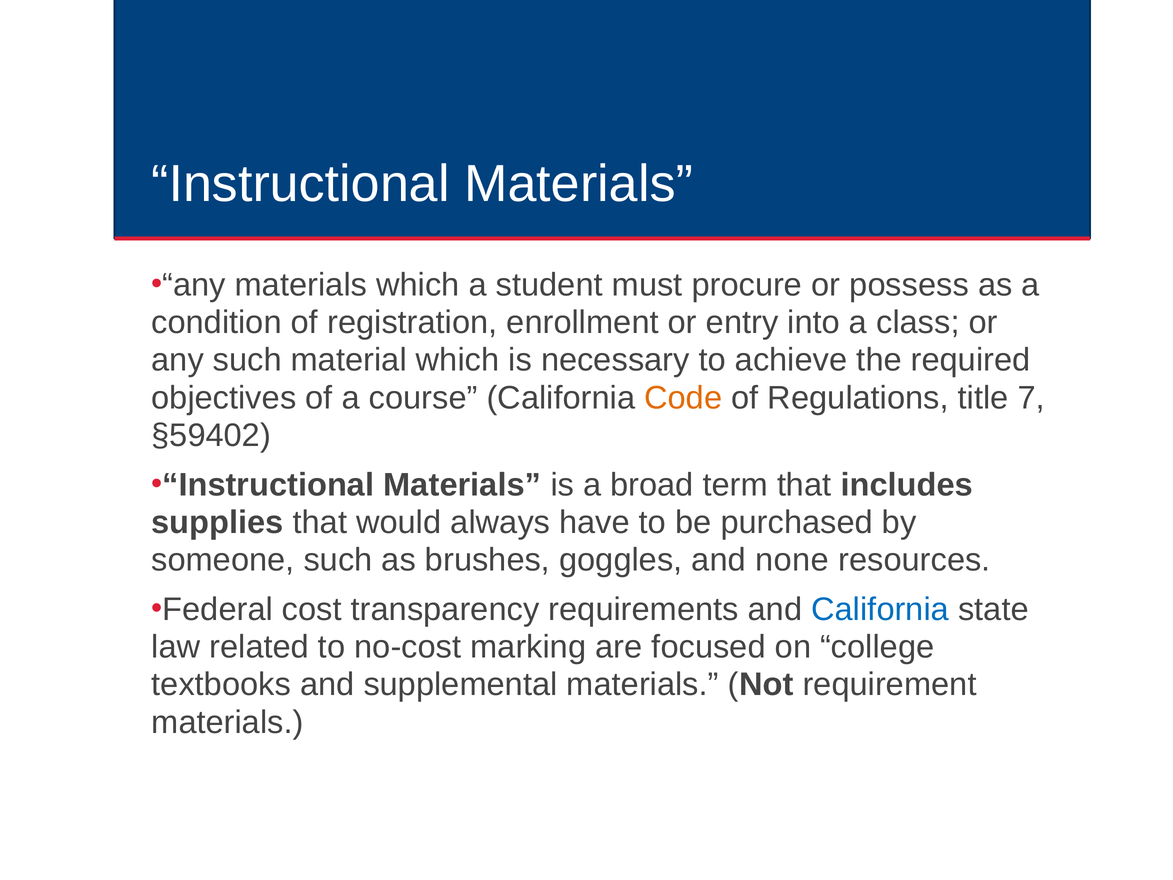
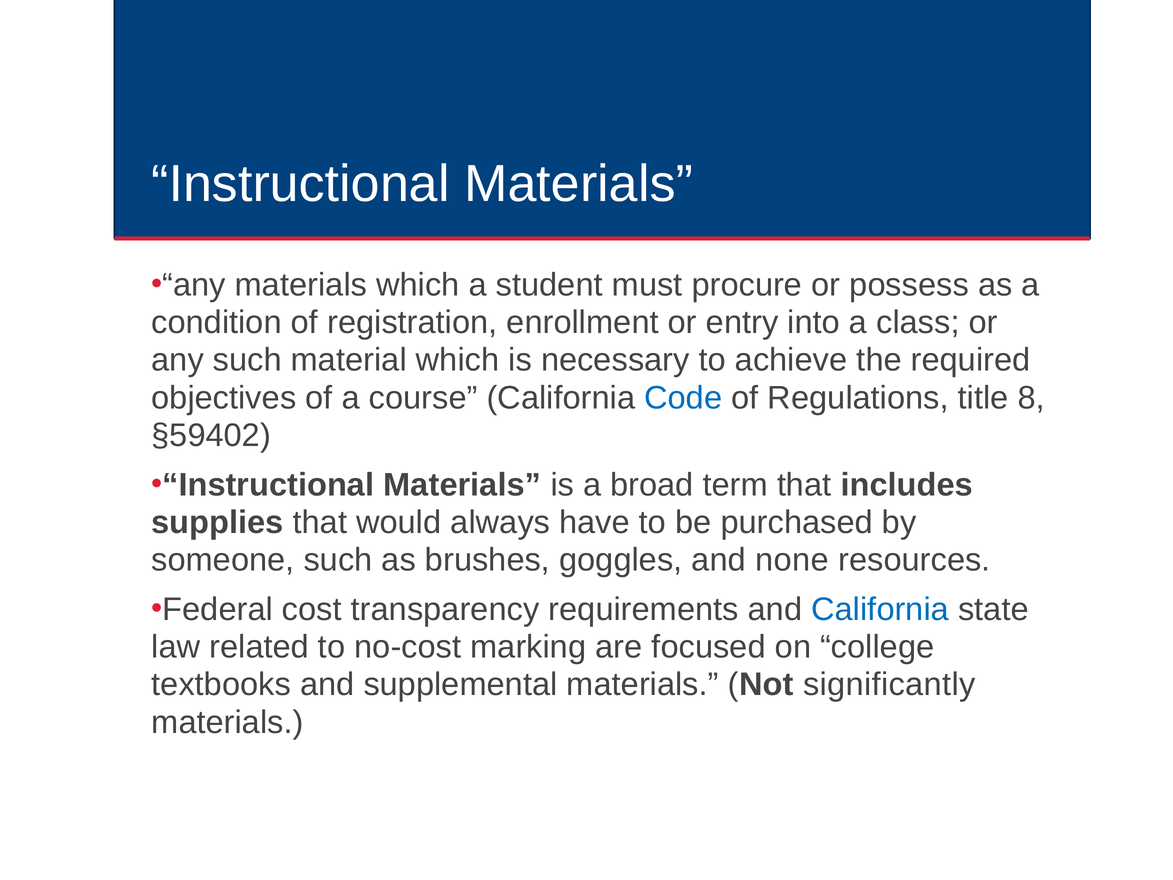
Code colour: orange -> blue (683, 398)
7: 7 -> 8 (1031, 398)
requirement: requirement -> significantly (889, 685)
